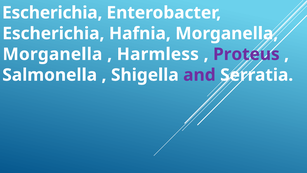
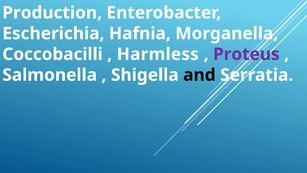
Escherichia: Escherichia -> Production (52, 13)
Morganella: Morganella -> Coccobacilli (53, 54)
and colour: purple -> black (199, 75)
